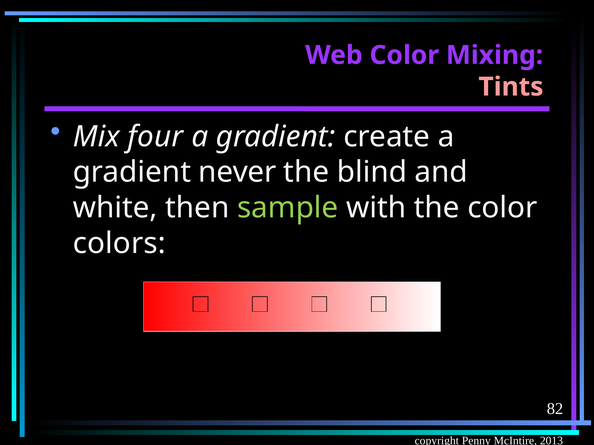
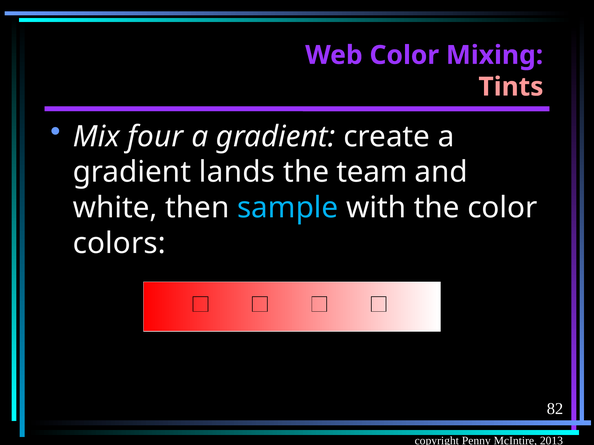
never: never -> lands (237, 172)
blind: blind -> team (372, 172)
sample colour: light green -> light blue (288, 208)
